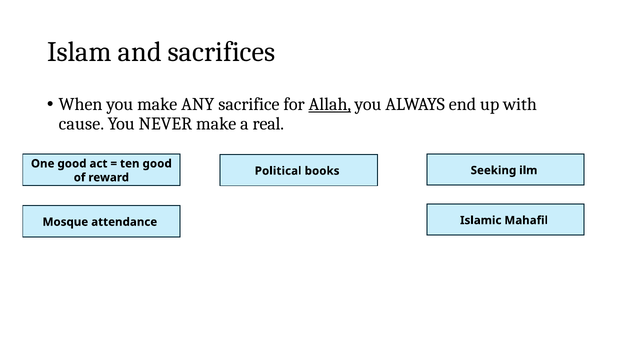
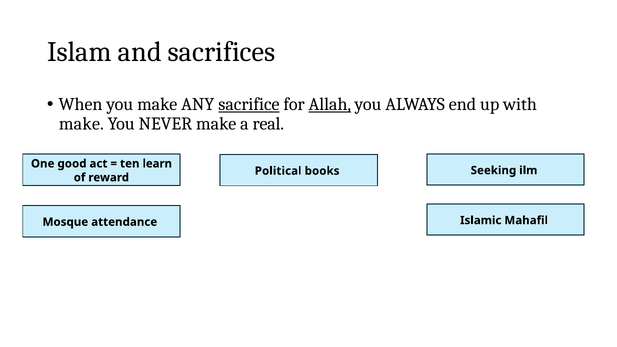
sacrifice underline: none -> present (249, 104)
cause: cause -> make (81, 124)
ten good: good -> learn (157, 164)
